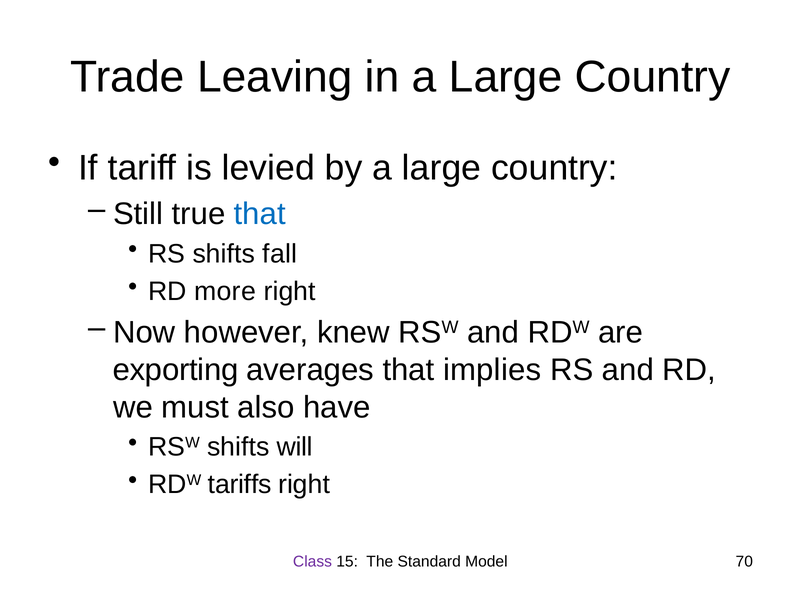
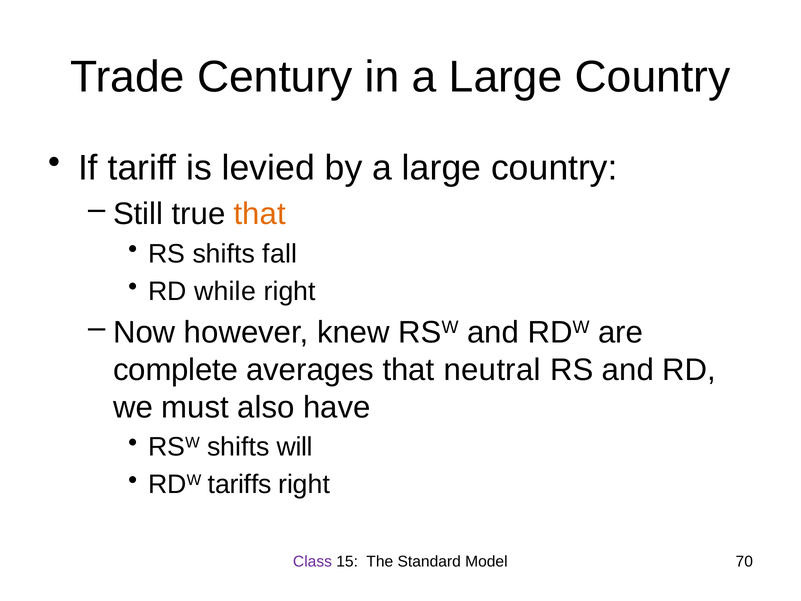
Leaving: Leaving -> Century (275, 77)
that colour: blue -> orange (260, 214)
more: more -> while (225, 291)
exporting: exporting -> complete (175, 370)
implies: implies -> neutral (492, 370)
